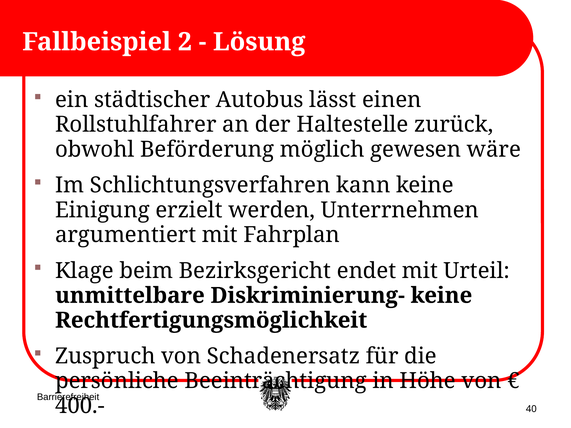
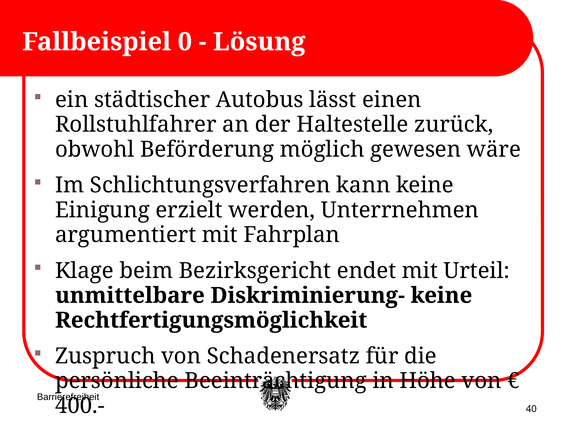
2: 2 -> 0 (185, 42)
